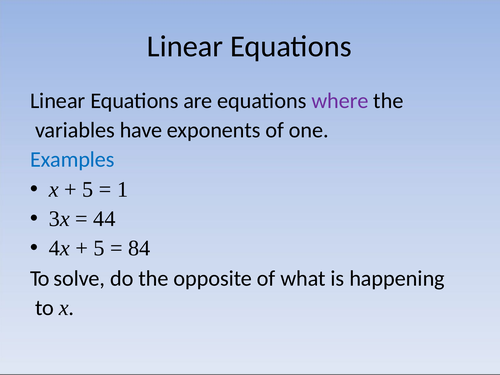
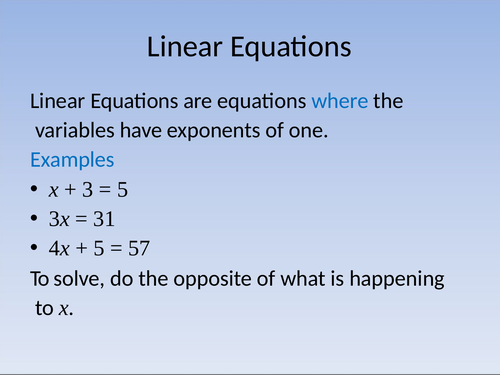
where colour: purple -> blue (340, 101)
5: 5 -> 3 (88, 190)
1: 1 -> 5 (123, 190)
44: 44 -> 31 (104, 219)
84: 84 -> 57 (139, 248)
